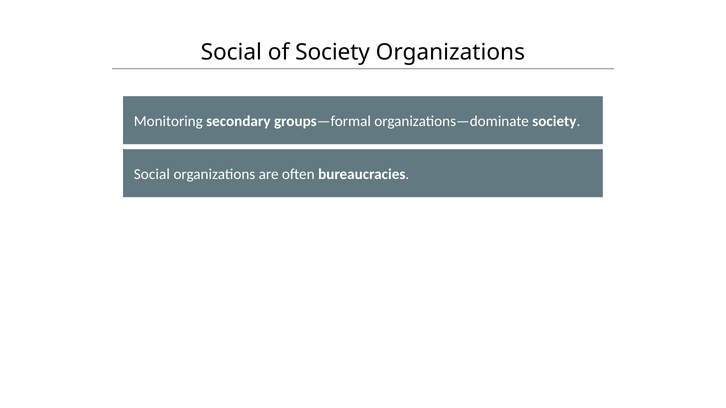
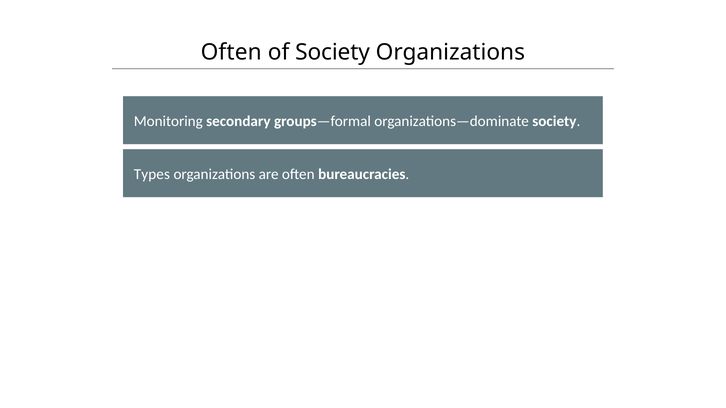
Social: Social -> Often (231, 52)
Social: Social -> Types (152, 174)
